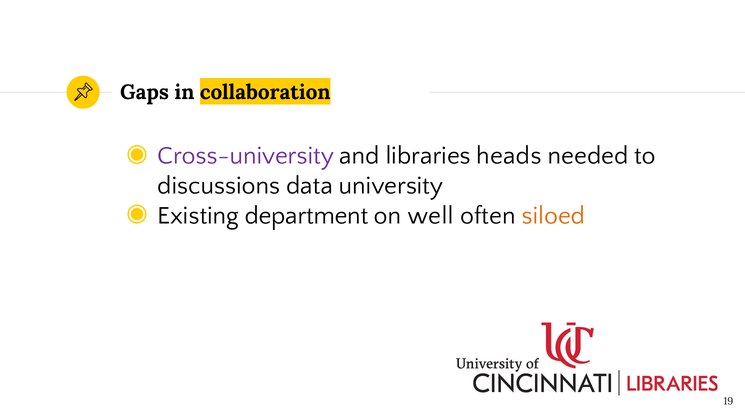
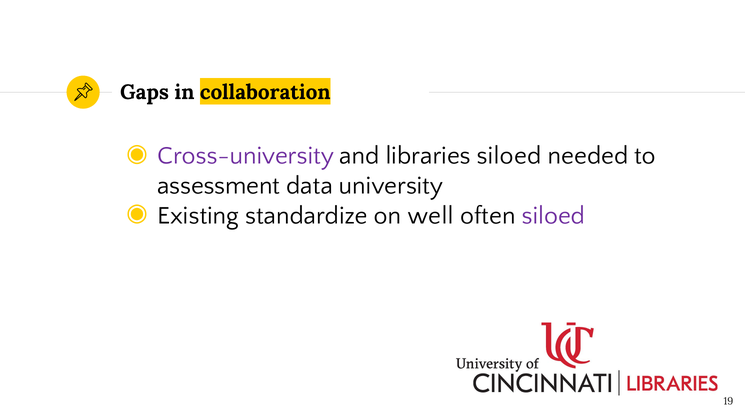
libraries heads: heads -> siloed (509, 156)
discussions: discussions -> assessment (219, 186)
department: department -> standardize (306, 215)
siloed colour: orange -> purple (553, 215)
